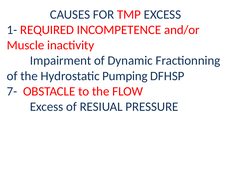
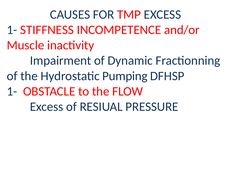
REQUIRED: REQUIRED -> STIFFNESS (47, 30)
7-: 7- -> 1- (12, 91)
